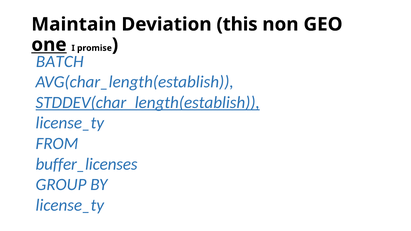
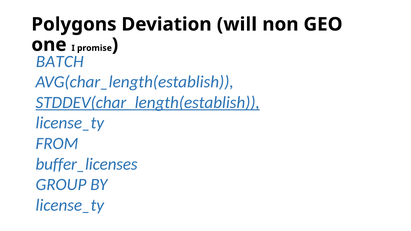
Maintain: Maintain -> Polygons (74, 24)
this: this -> will (237, 24)
one underline: present -> none (49, 45)
